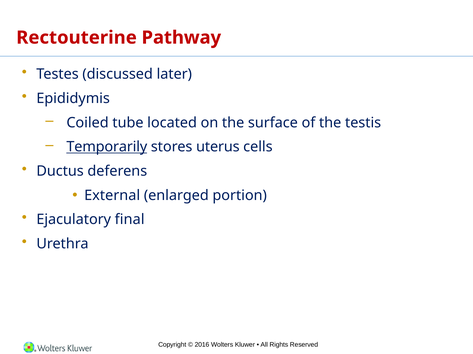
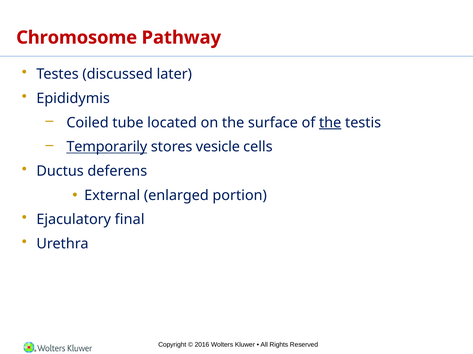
Rectouterine: Rectouterine -> Chromosome (77, 38)
the underline: none -> present (330, 123)
uterus: uterus -> vesicle (218, 147)
